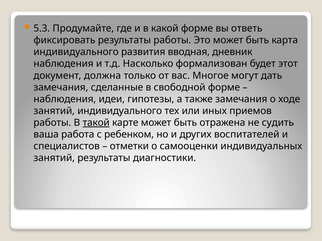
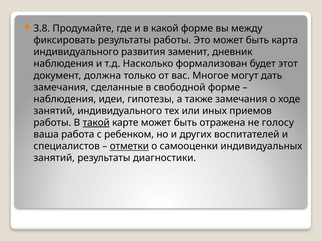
5.3: 5.3 -> 3.8 (42, 28)
ответь: ответь -> между (247, 28)
вводная: вводная -> заменит (189, 52)
судить: судить -> голосу (278, 123)
отметки underline: none -> present (129, 147)
